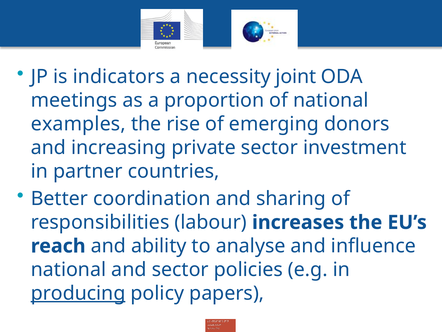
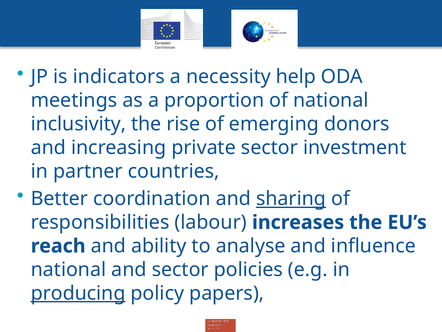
joint: joint -> help (296, 77)
examples: examples -> inclusivity (78, 124)
sharing underline: none -> present (291, 199)
